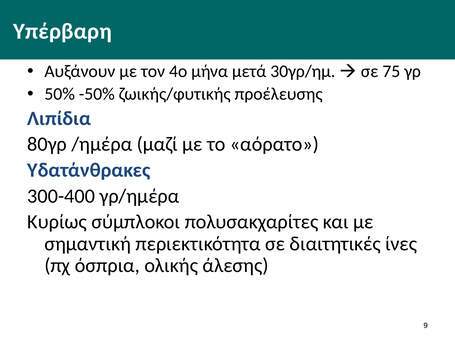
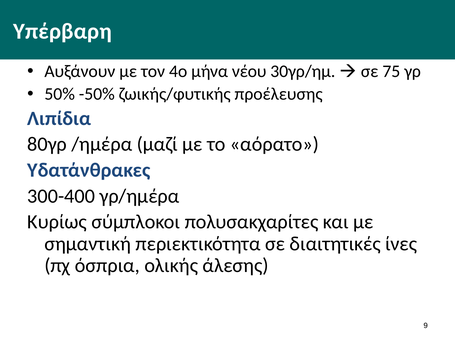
μετά: μετά -> νέου (249, 71)
